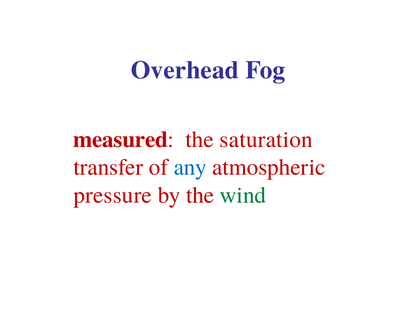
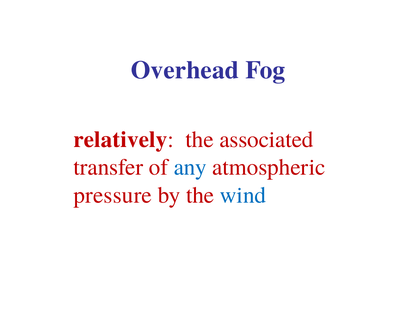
measured: measured -> relatively (120, 140)
saturation: saturation -> associated (266, 140)
wind colour: green -> blue (243, 195)
